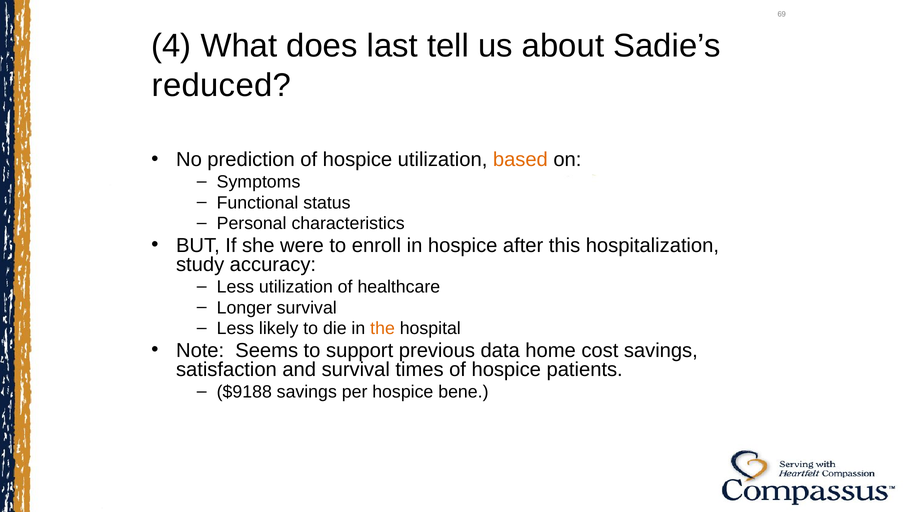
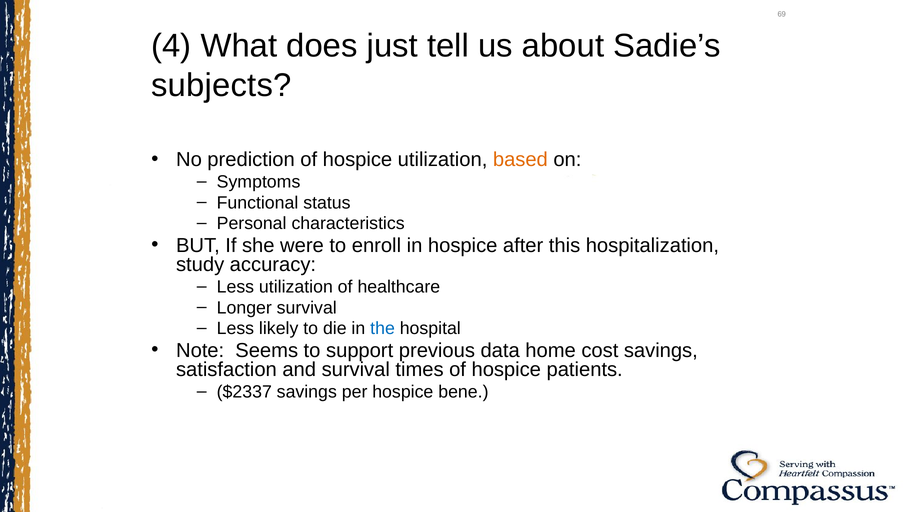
last: last -> just (392, 46)
reduced: reduced -> subjects (221, 85)
the colour: orange -> blue (383, 328)
$9188: $9188 -> $2337 (244, 392)
